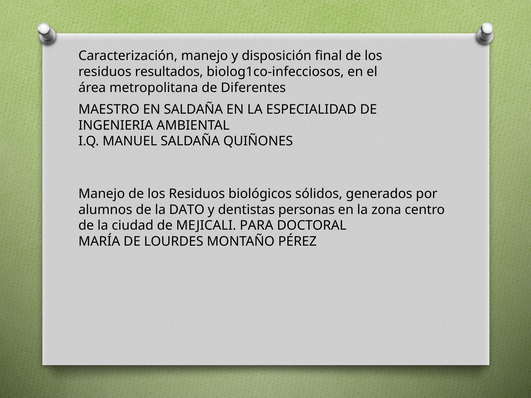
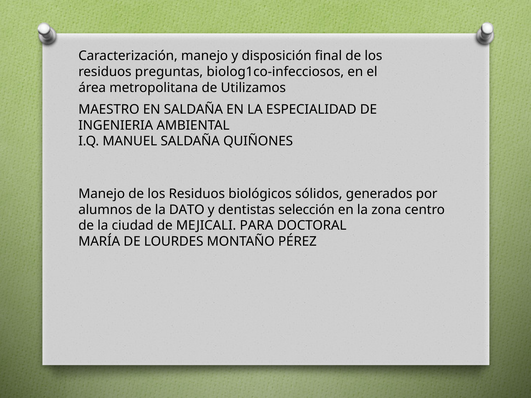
resultados: resultados -> preguntas (169, 72)
Diferentes: Diferentes -> Utilizamos (253, 88)
personas: personas -> selección (306, 210)
